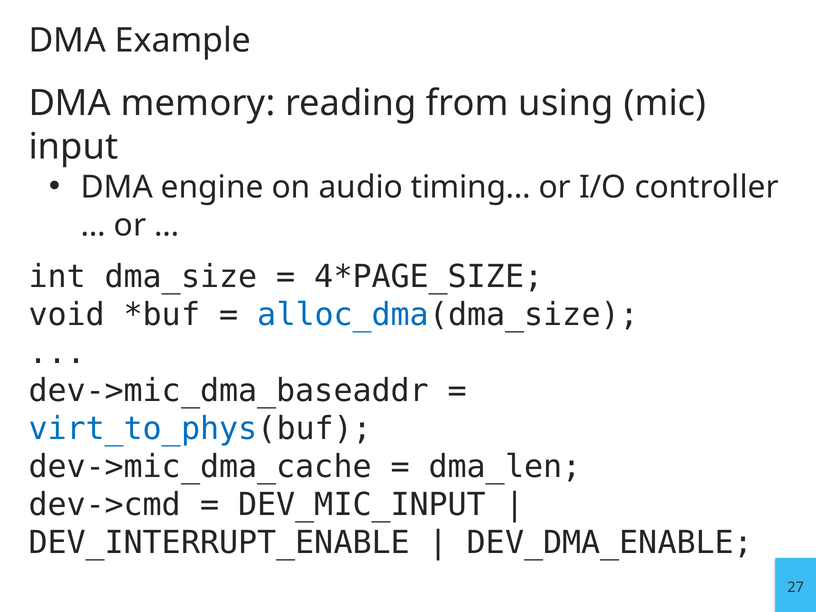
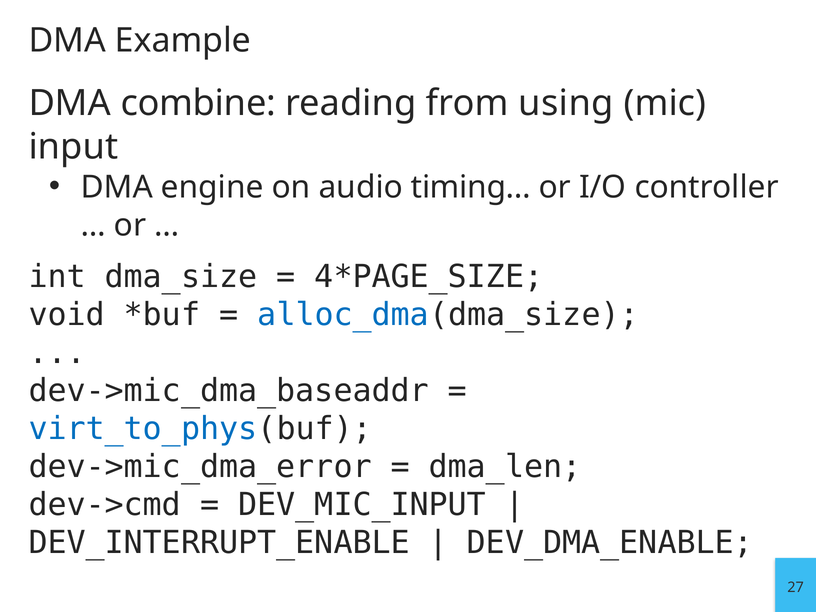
memory: memory -> combine (198, 103)
dev->mic_dma_cache: dev->mic_dma_cache -> dev->mic_dma_error (200, 467)
